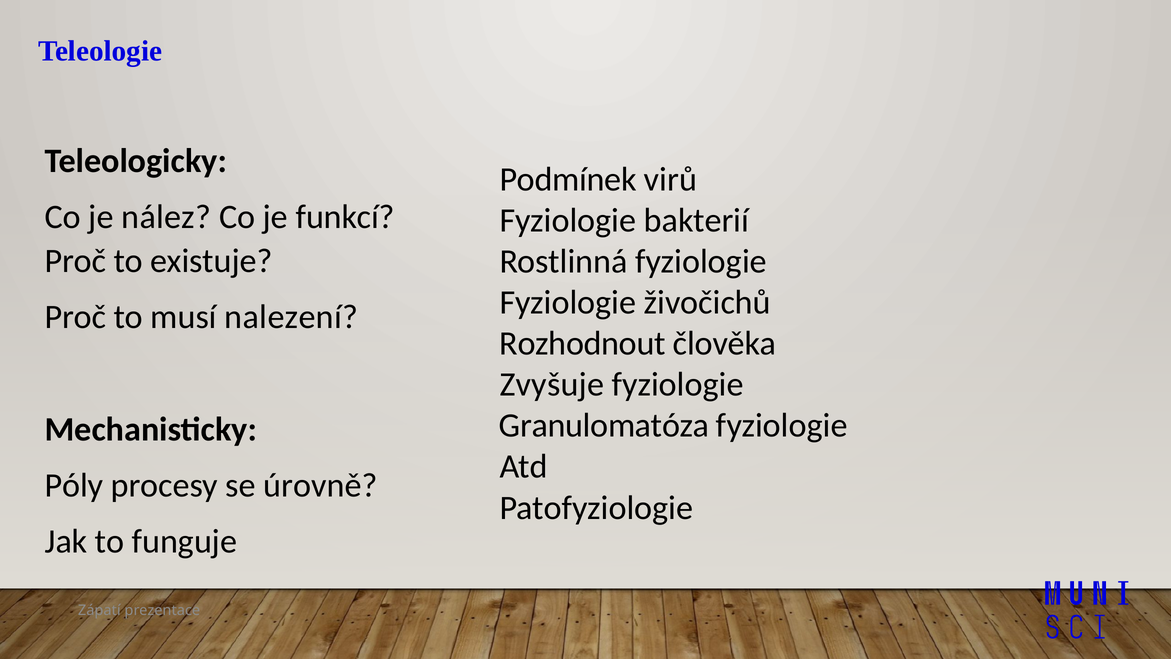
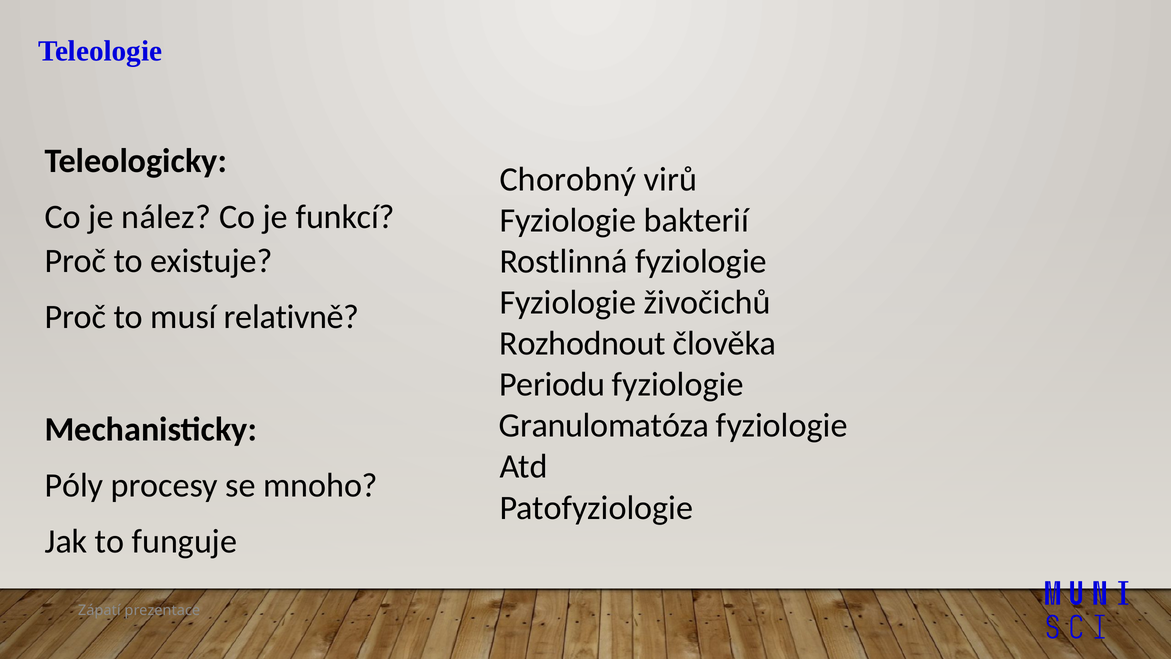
Podmínek: Podmínek -> Chorobný (568, 179)
nalezení: nalezení -> relativně (292, 317)
Zvyšuje: Zvyšuje -> Periodu (552, 384)
úrovně: úrovně -> mnoho (321, 485)
